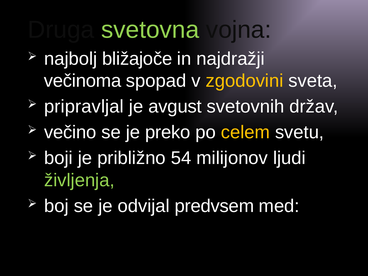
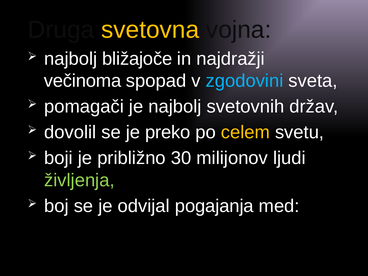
svetovna colour: light green -> yellow (150, 30)
zgodovini colour: yellow -> light blue (245, 81)
pripravljal: pripravljal -> pomagači (84, 107)
je avgust: avgust -> najbolj (175, 107)
večino: večino -> dovolil (70, 132)
54: 54 -> 30 (181, 158)
predvsem: predvsem -> pogajanja (214, 206)
